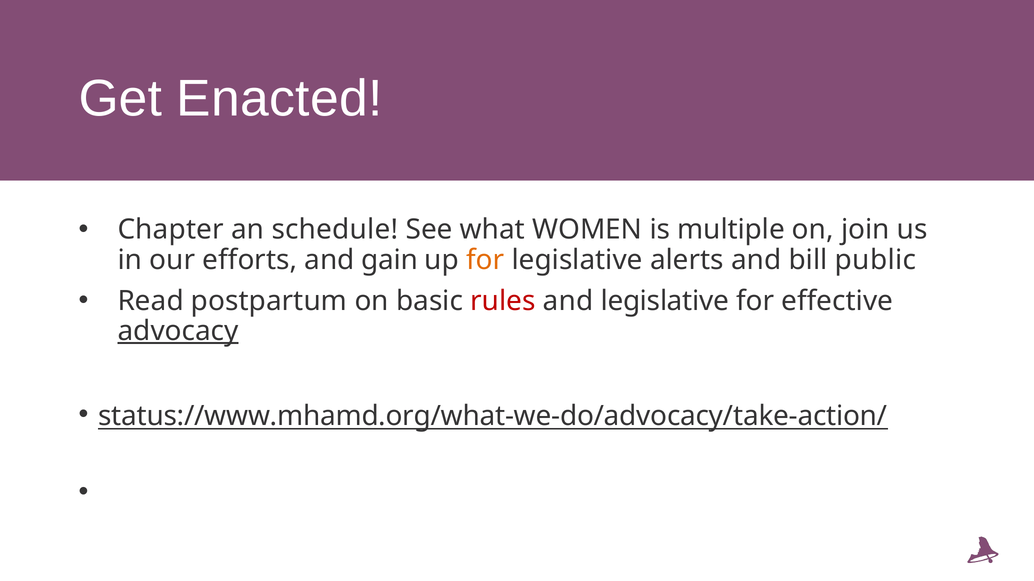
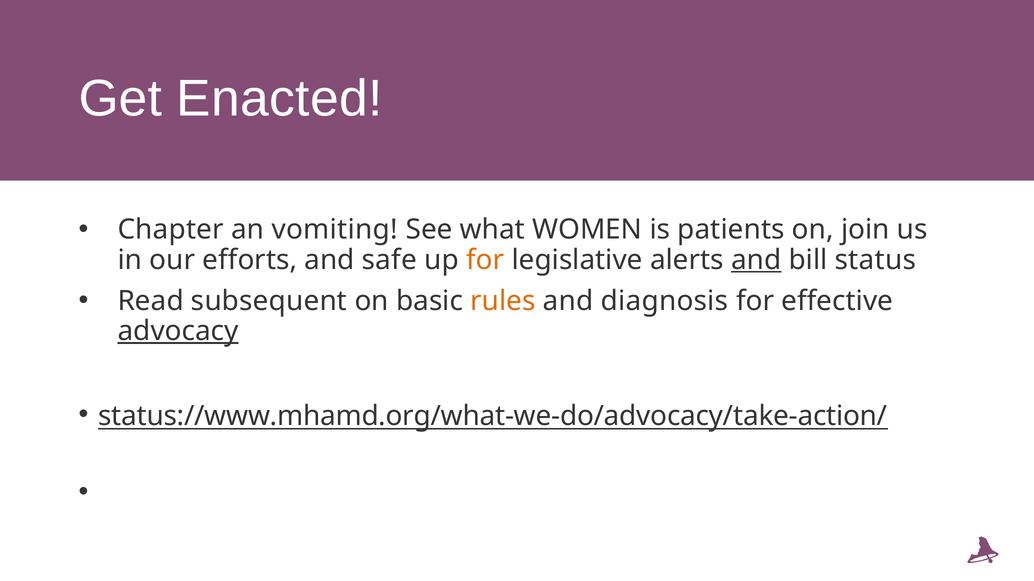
schedule: schedule -> vomiting (335, 230)
multiple: multiple -> patients (731, 230)
gain: gain -> safe (389, 260)
and underline: none -> present (756, 260)
public: public -> status (875, 260)
postpartum: postpartum -> subsequent (269, 301)
rules colour: red -> orange (503, 301)
and legislative: legislative -> diagnosis (664, 301)
